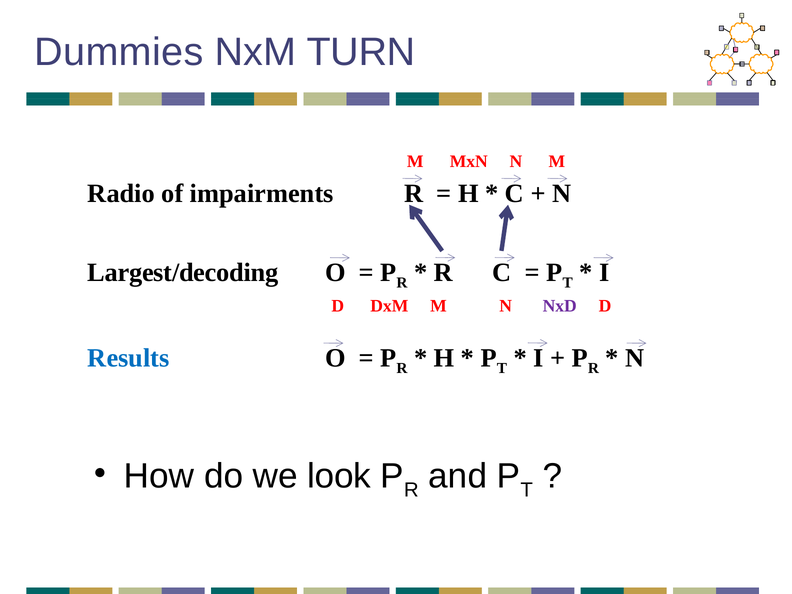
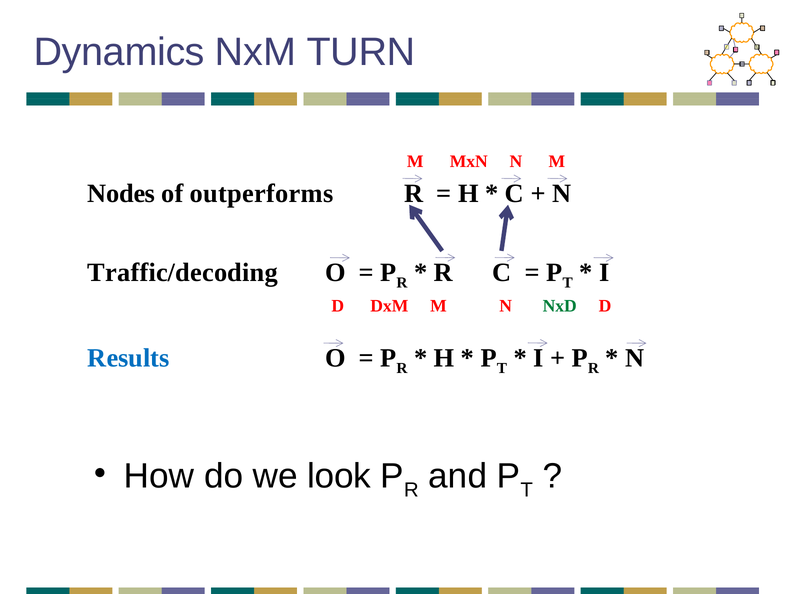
Dummies: Dummies -> Dynamics (119, 52)
Radio: Radio -> Nodes (121, 193)
impairments: impairments -> outperforms (262, 193)
Largest/decoding: Largest/decoding -> Traffic/decoding (183, 273)
NxD colour: purple -> green (560, 306)
